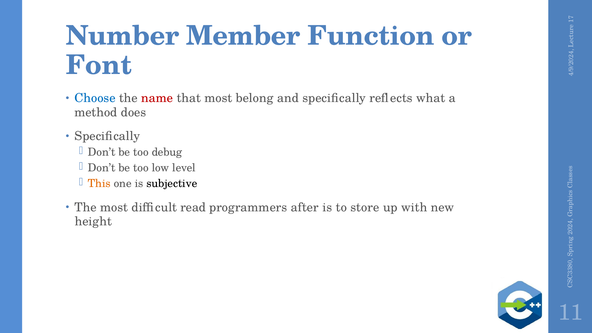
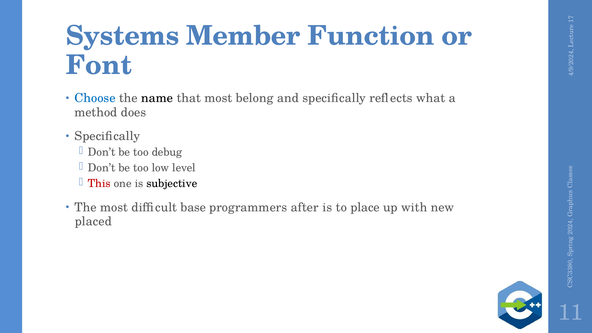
Number: Number -> Systems (123, 36)
name colour: red -> black (157, 98)
This colour: orange -> red (99, 184)
read: read -> base (193, 207)
store: store -> place (365, 207)
height: height -> placed (93, 221)
